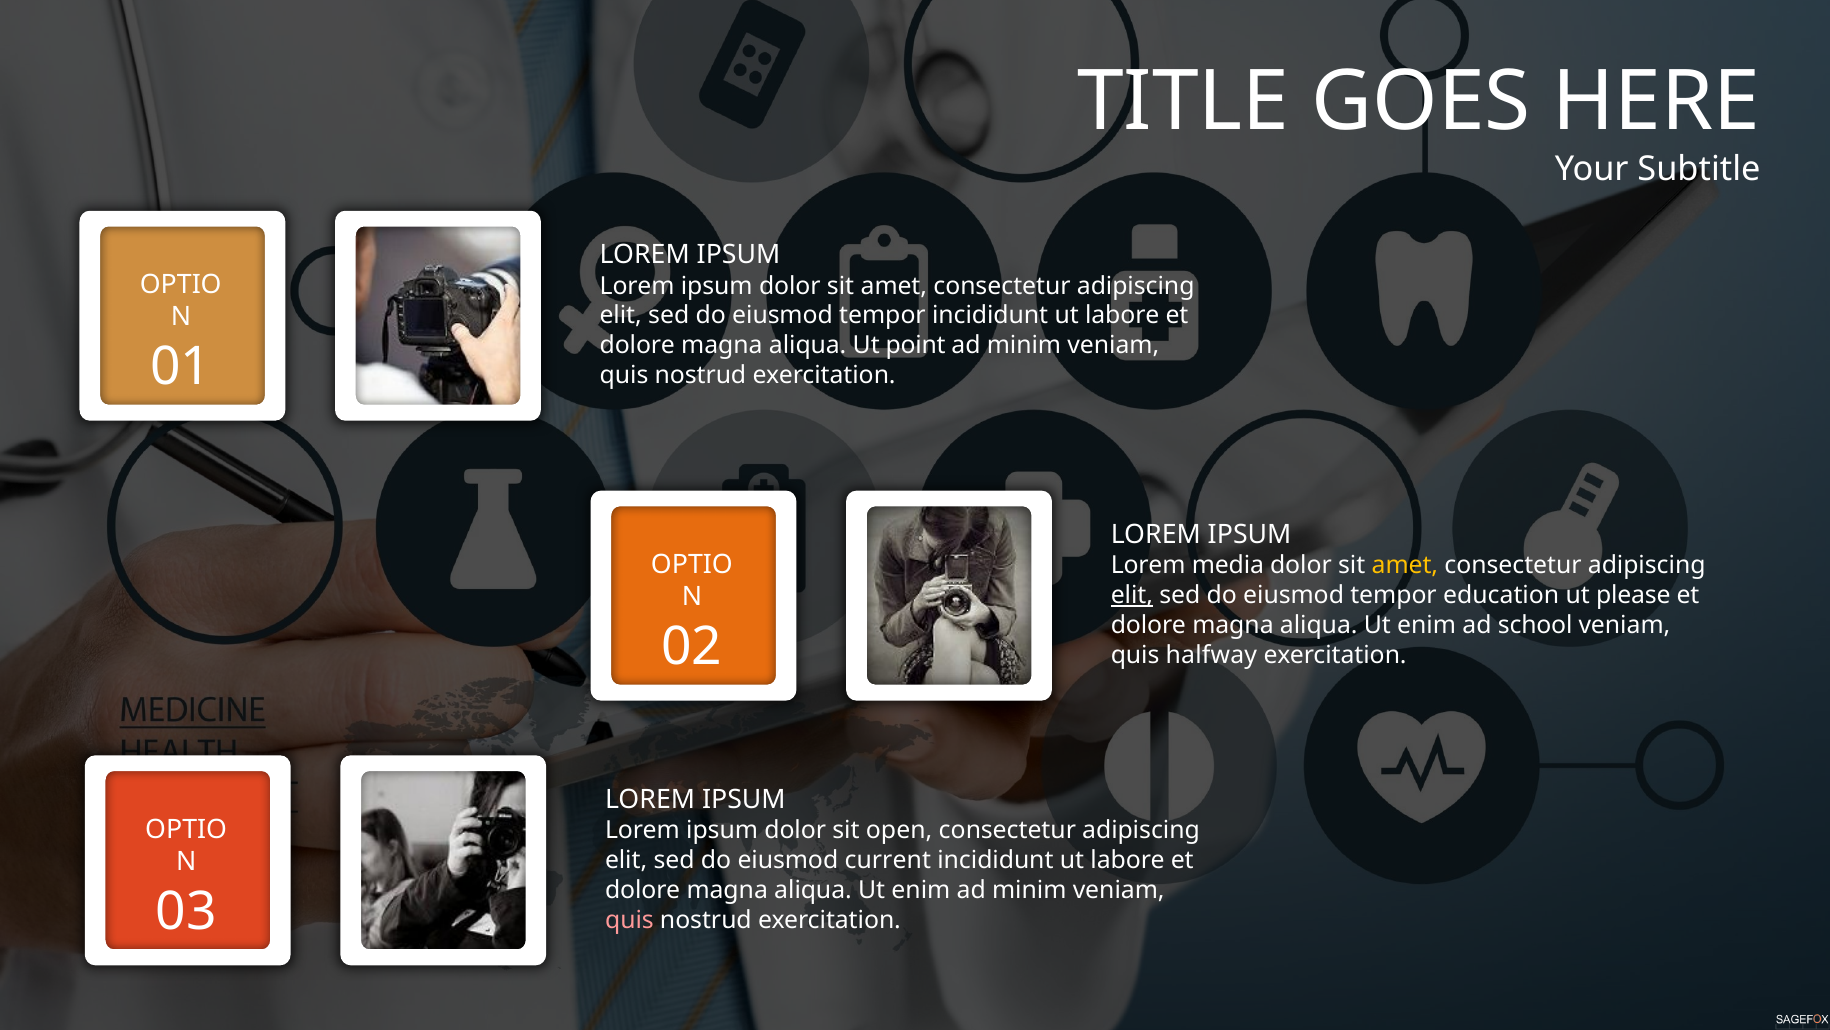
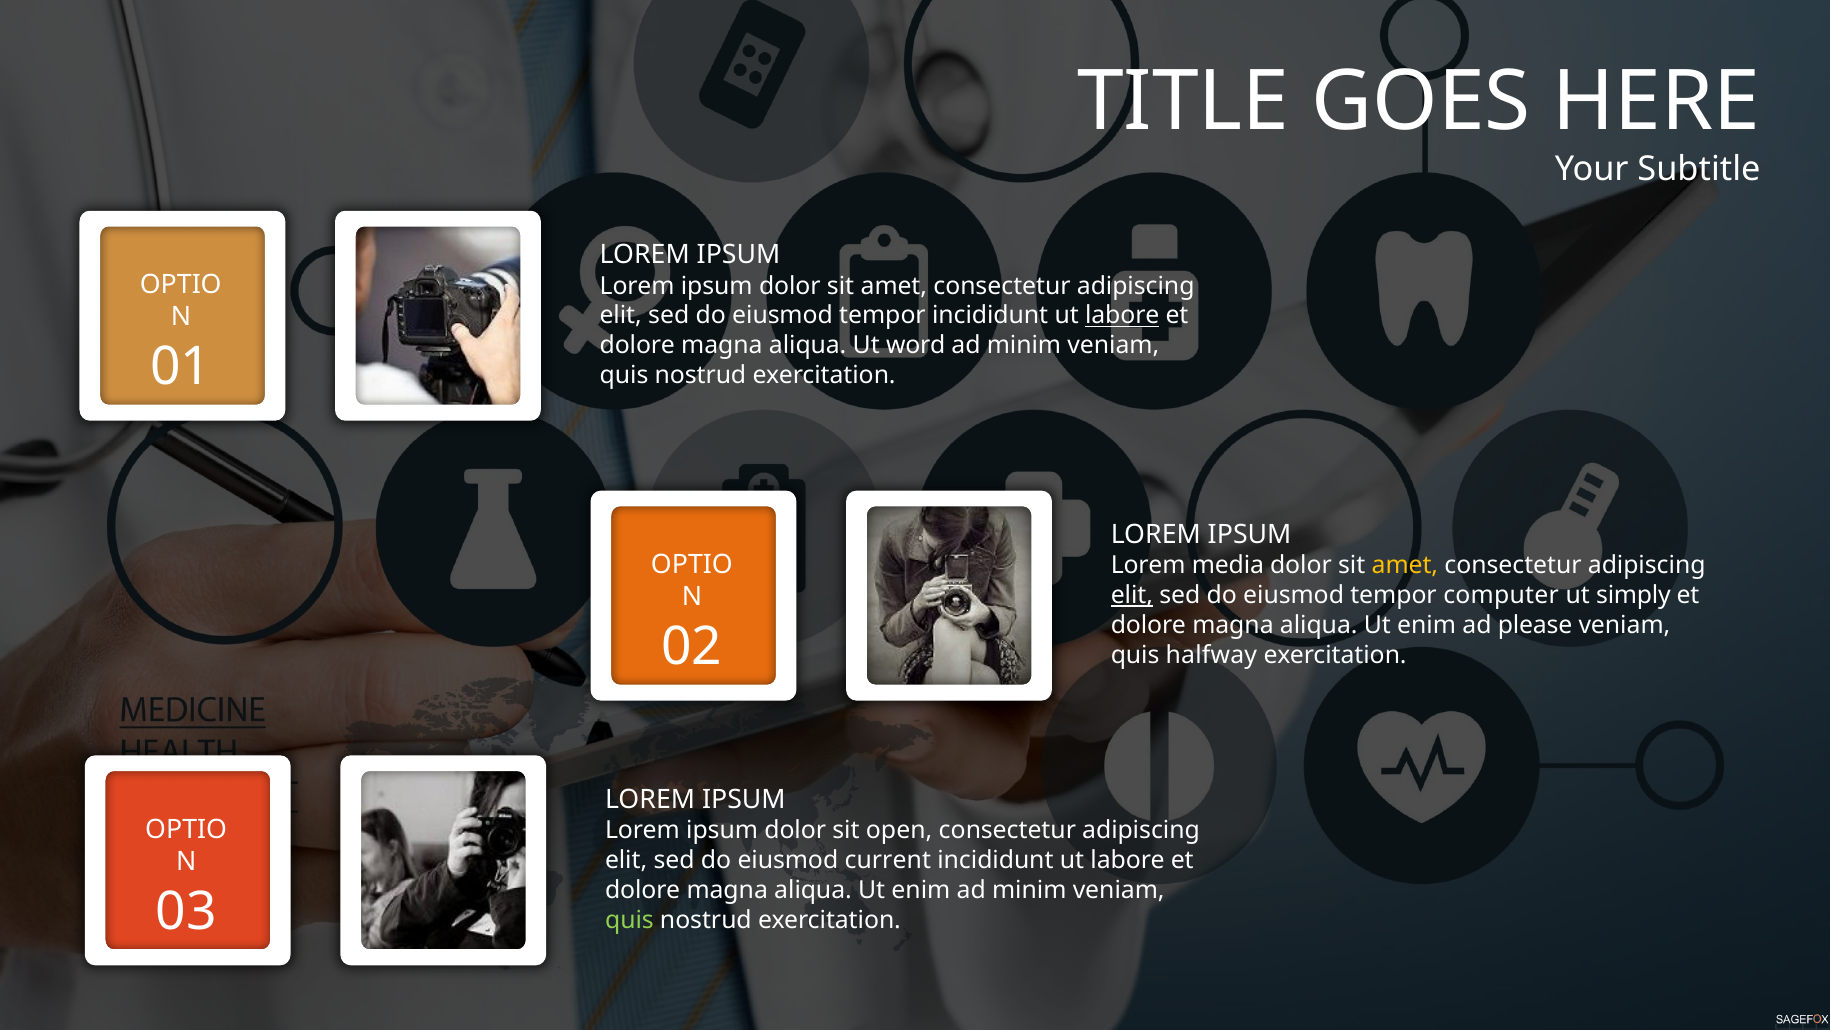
labore underline: none -> present (1122, 315)
point: point -> word (916, 345)
education: education -> computer (1501, 595)
please: please -> simply (1633, 595)
school: school -> please (1535, 625)
quis colour: pink -> light green (629, 919)
